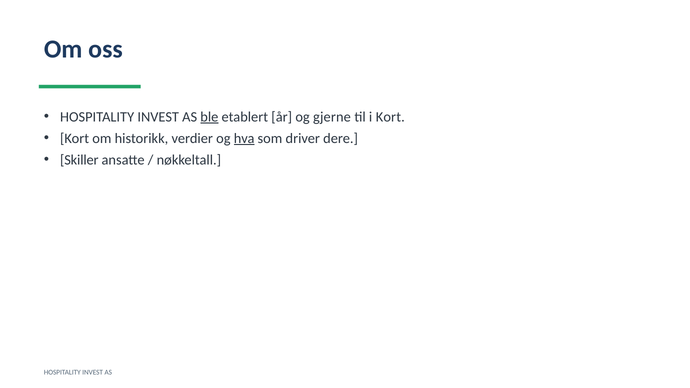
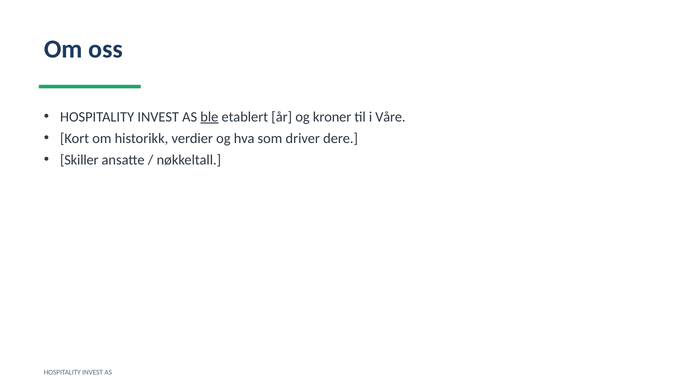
gjerne: gjerne -> kroner (332, 117)
i Kort: Kort -> Våre (390, 117)
hva underline: present -> none (244, 138)
